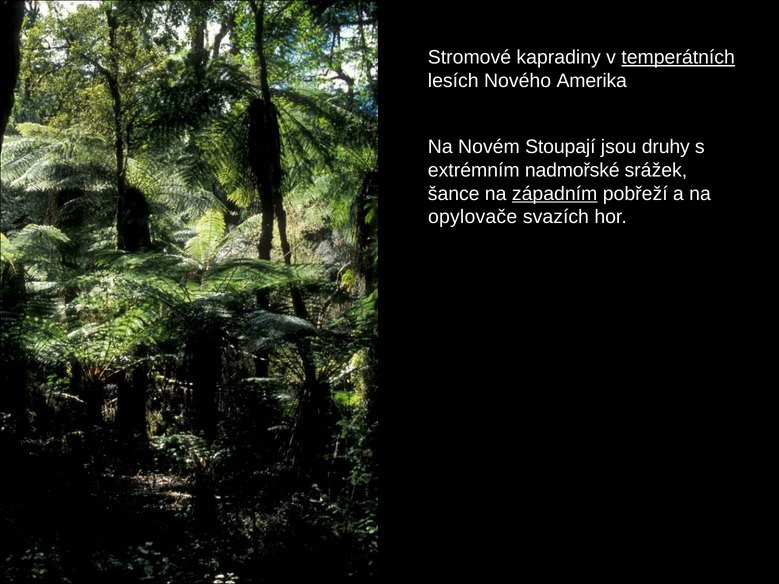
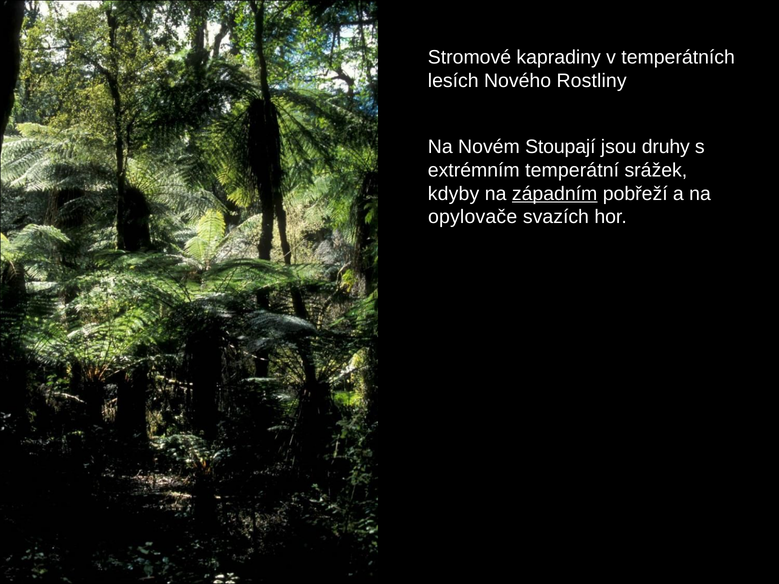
temperátních underline: present -> none (678, 57)
Amerika: Amerika -> Rostliny (592, 81)
nadmořské: nadmořské -> temperátní (572, 170)
šance: šance -> kdyby (454, 194)
